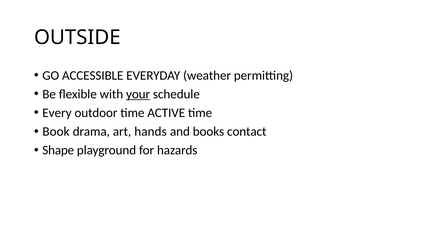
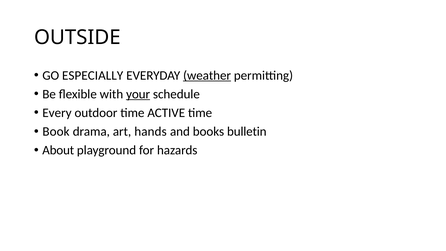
ACCESSIBLE: ACCESSIBLE -> ESPECIALLY (93, 75)
weather underline: none -> present (207, 75)
contact: contact -> bulletin (247, 132)
Shape: Shape -> About (58, 150)
